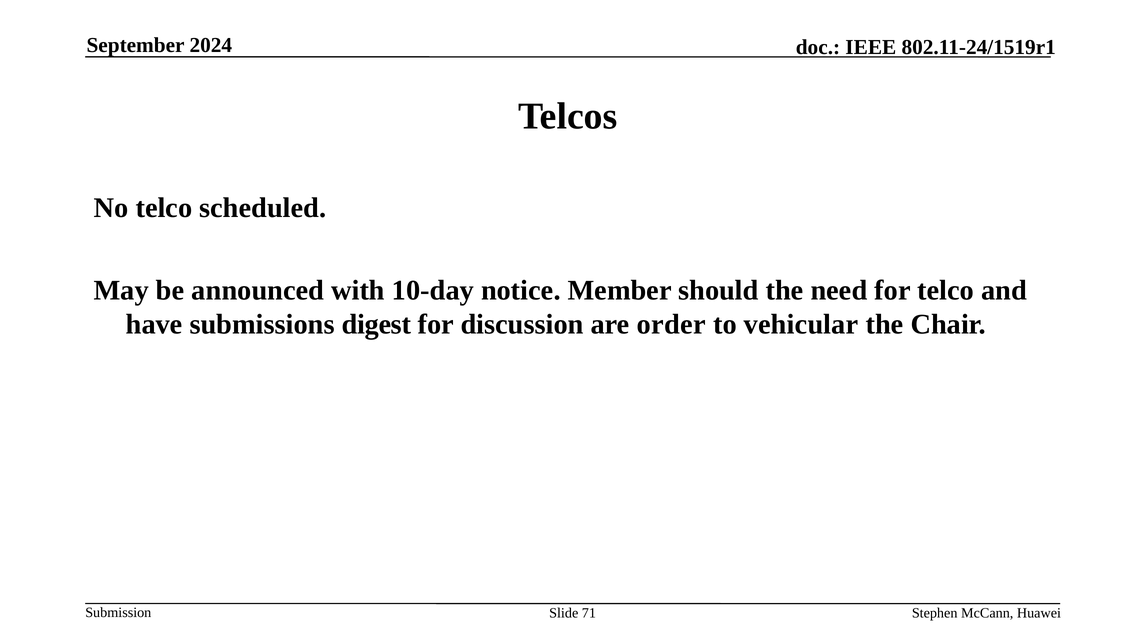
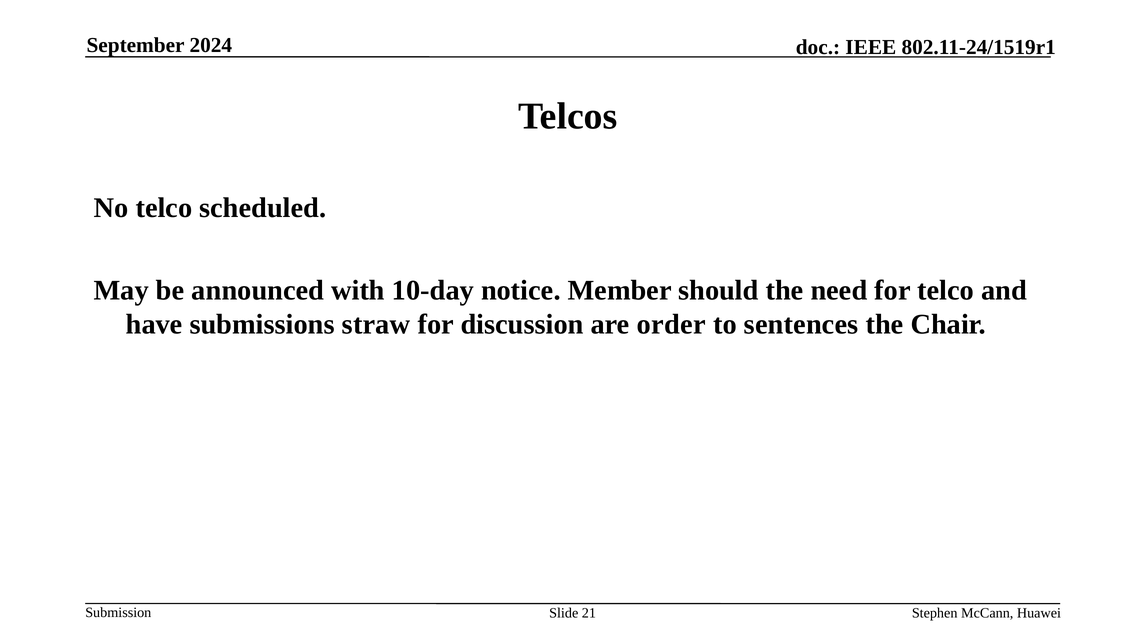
digest: digest -> straw (376, 324)
vehicular: vehicular -> sentences (801, 324)
71: 71 -> 21 (589, 613)
